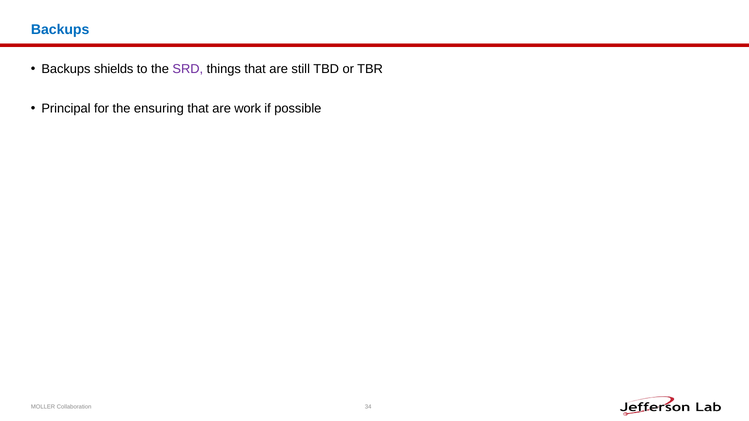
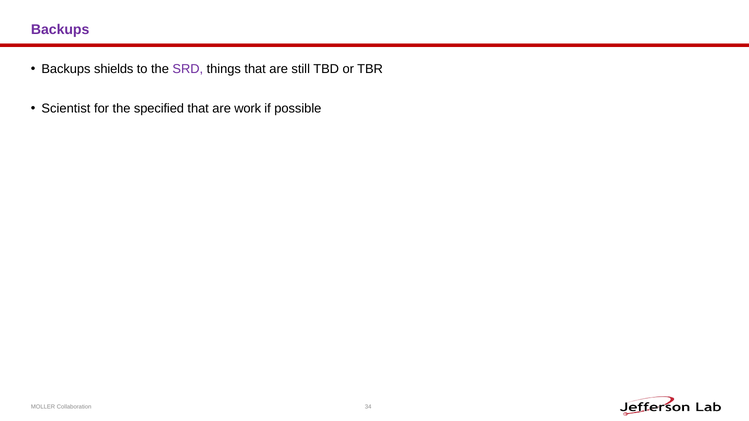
Backups colour: blue -> purple (60, 30)
Principal: Principal -> Scientist (66, 109)
ensuring: ensuring -> specified (159, 109)
